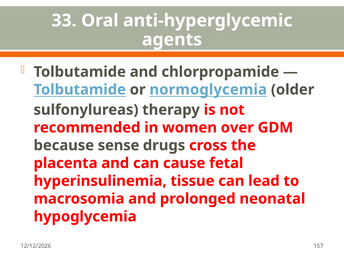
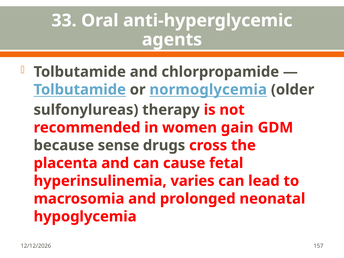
over: over -> gain (237, 128)
tissue: tissue -> varies (193, 181)
